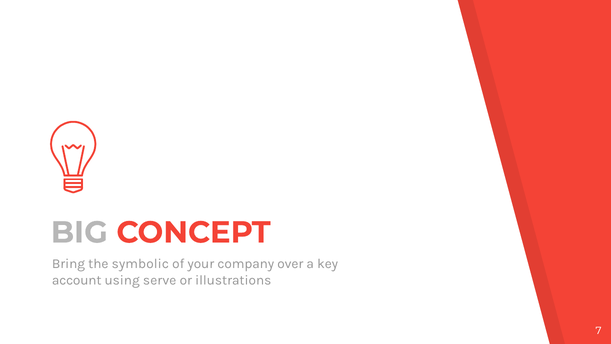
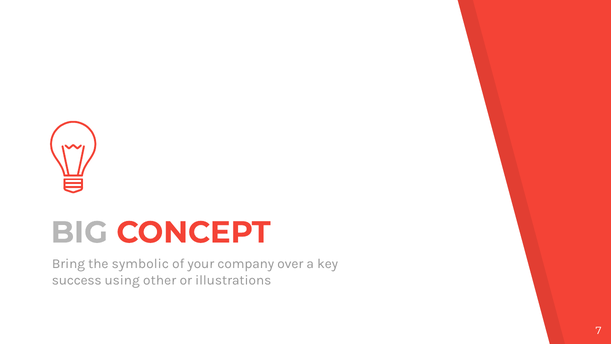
account: account -> success (77, 280)
serve: serve -> other (160, 280)
